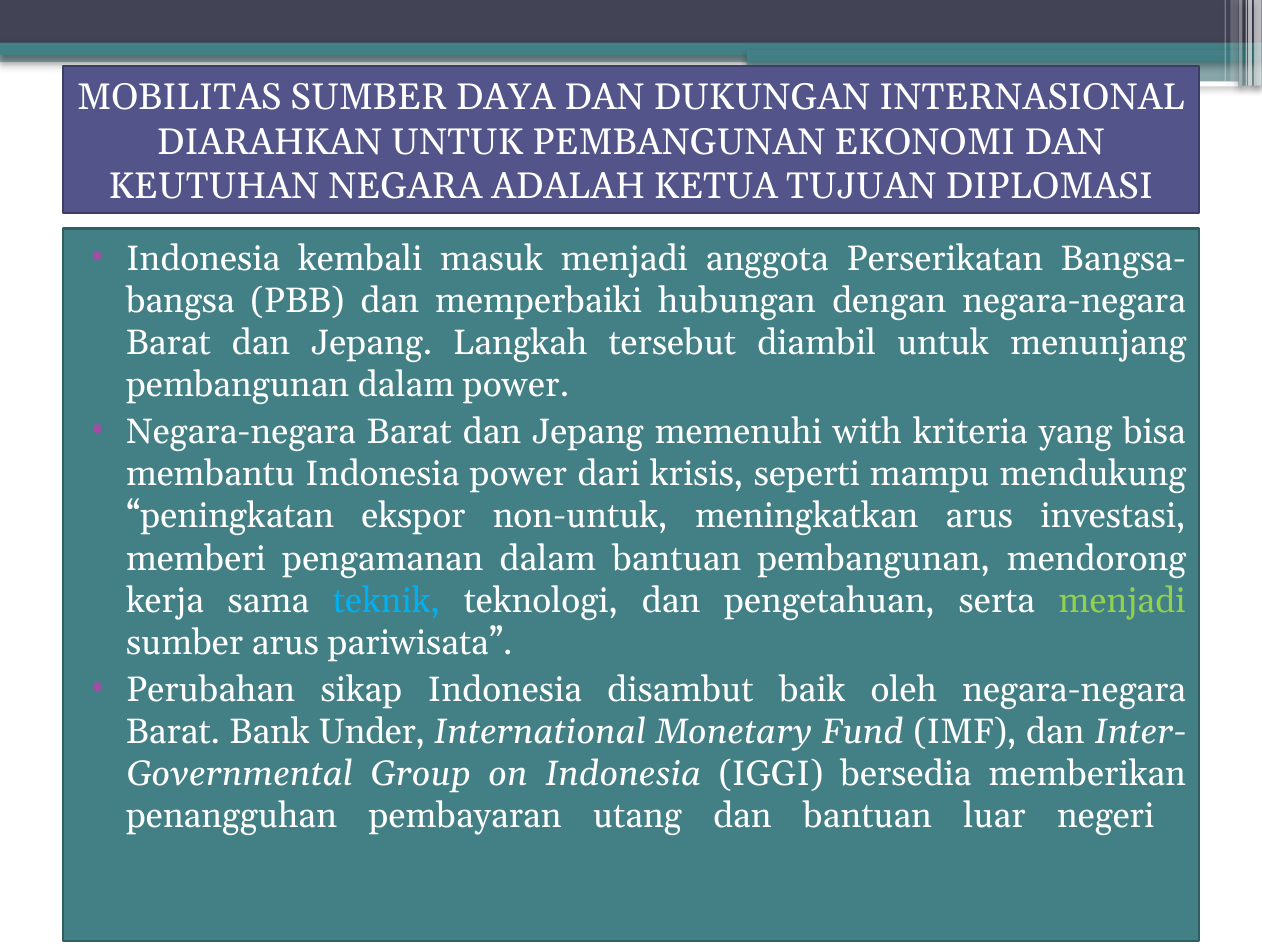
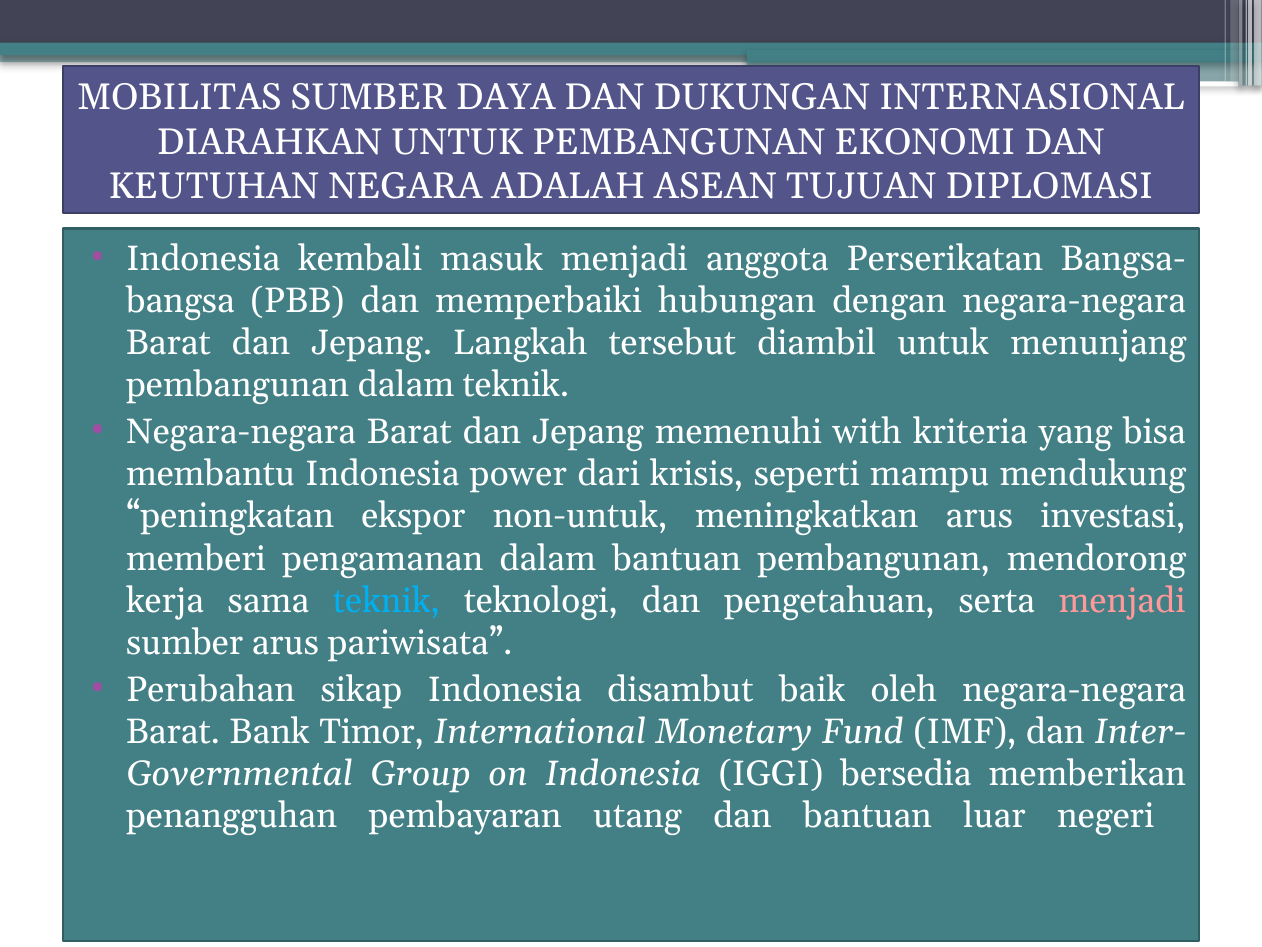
KETUA: KETUA -> ASEAN (716, 186)
dalam power: power -> teknik (516, 385)
menjadi colour: light green -> pink (1122, 600)
Under: Under -> Timor (372, 732)
